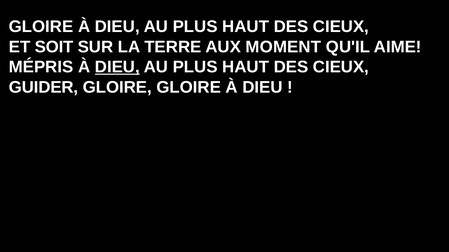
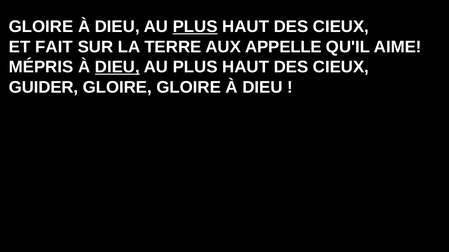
PLUS underline: none -> present (195, 27)
SOIT: SOIT -> FAIT (54, 47)
MOMENT: MOMENT -> APPELLE (284, 47)
